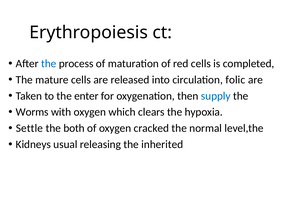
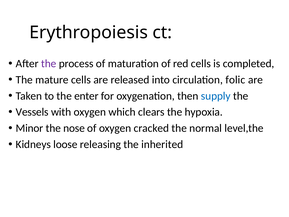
the colour: blue -> purple (49, 63)
Worms: Worms -> Vessels (32, 112)
Settle: Settle -> Minor (30, 128)
both: both -> nose (74, 128)
usual: usual -> loose (65, 144)
